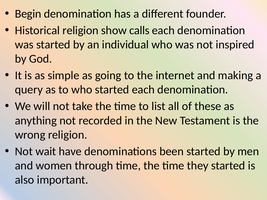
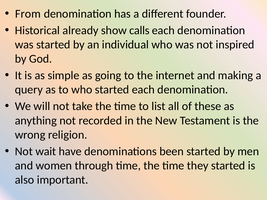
Begin: Begin -> From (28, 14)
Historical religion: religion -> already (80, 30)
